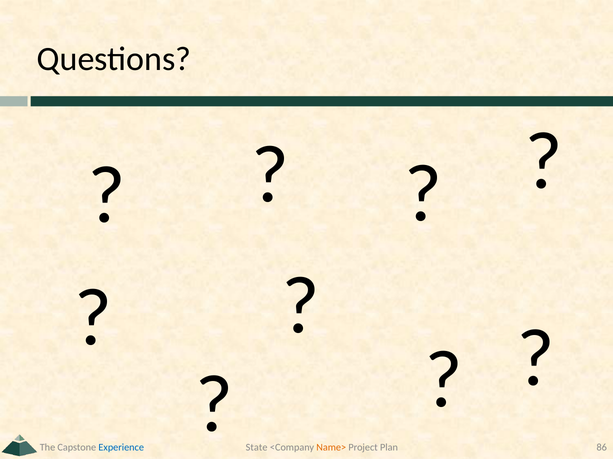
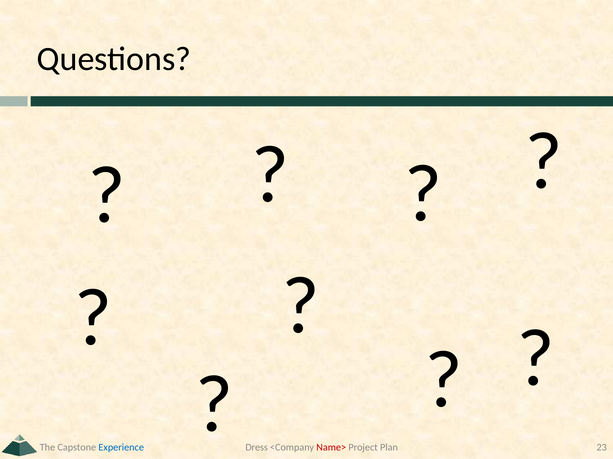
State: State -> Dress (257, 448)
Name> colour: orange -> red (331, 448)
86: 86 -> 23 (602, 448)
